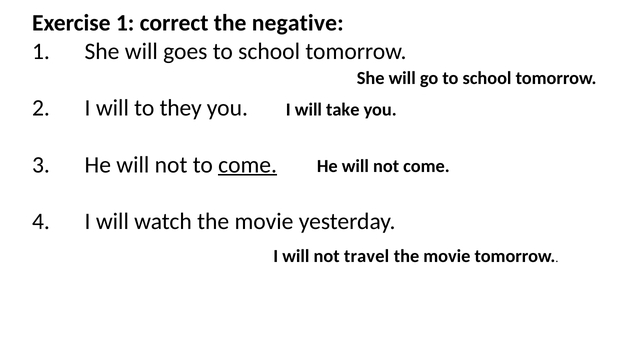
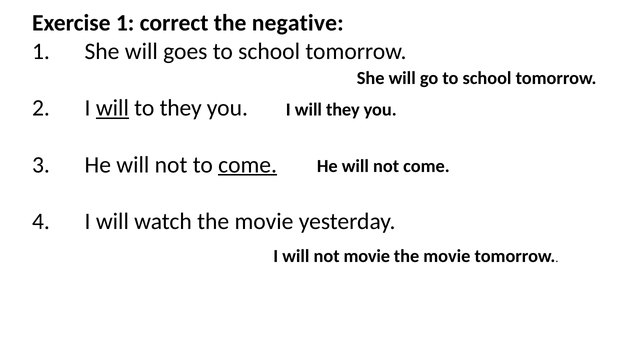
will underline: none -> present (112, 108)
will take: take -> they (343, 109)
not travel: travel -> movie (367, 256)
